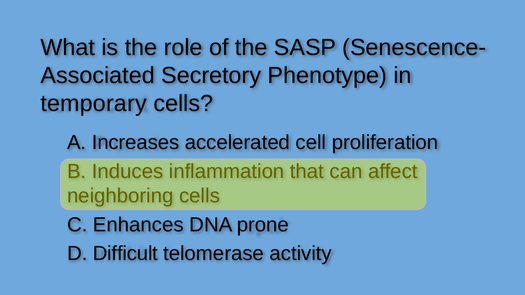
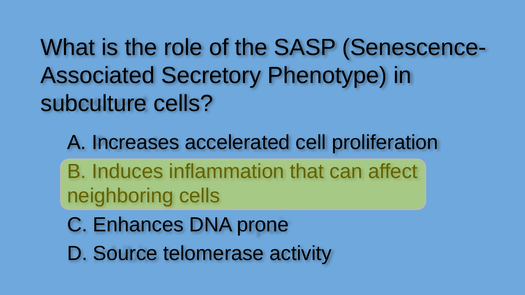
temporary: temporary -> subculture (94, 103)
Difficult: Difficult -> Source (125, 254)
